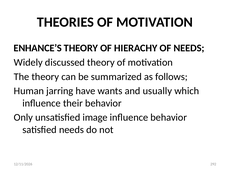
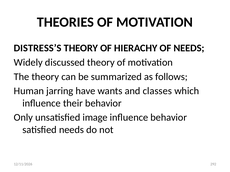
ENHANCE’S: ENHANCE’S -> DISTRESS’S (38, 48)
usually: usually -> classes (157, 91)
